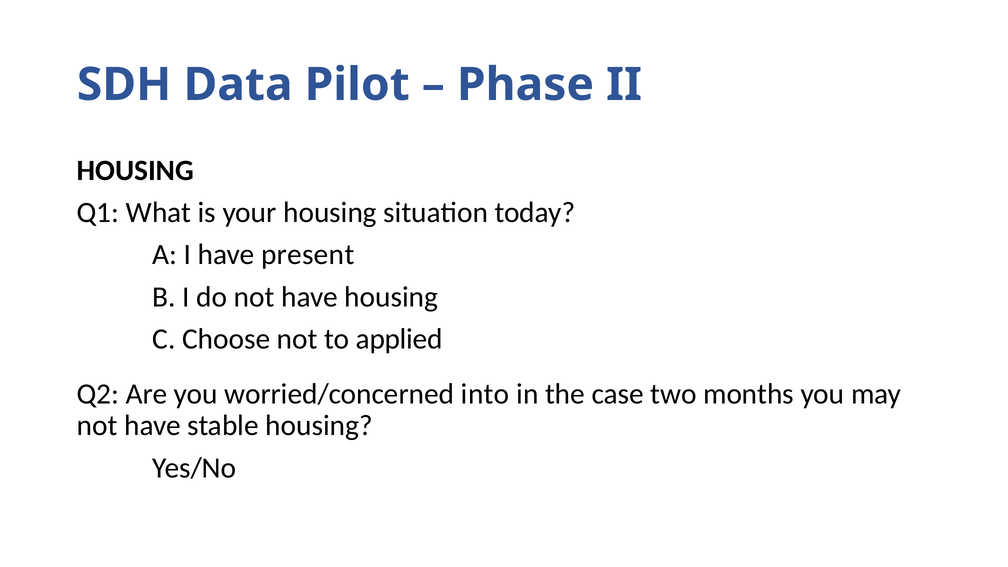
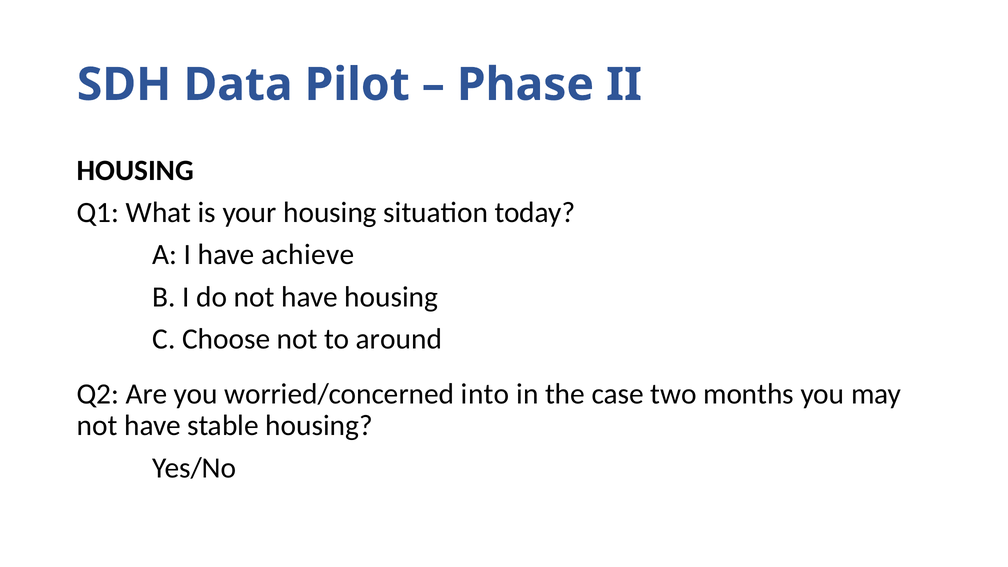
present: present -> achieve (308, 255)
applied: applied -> around (399, 339)
